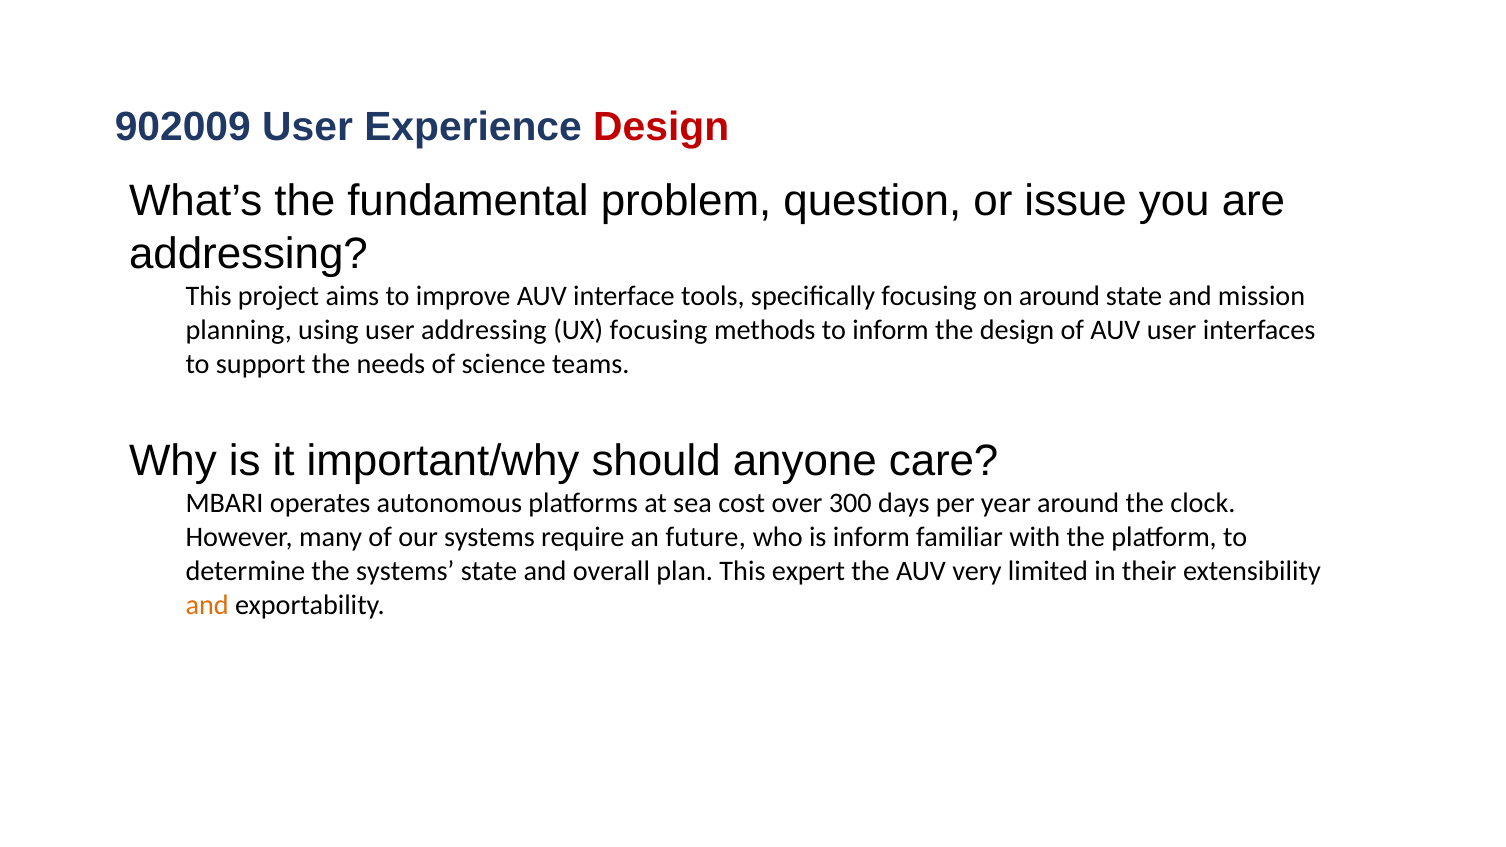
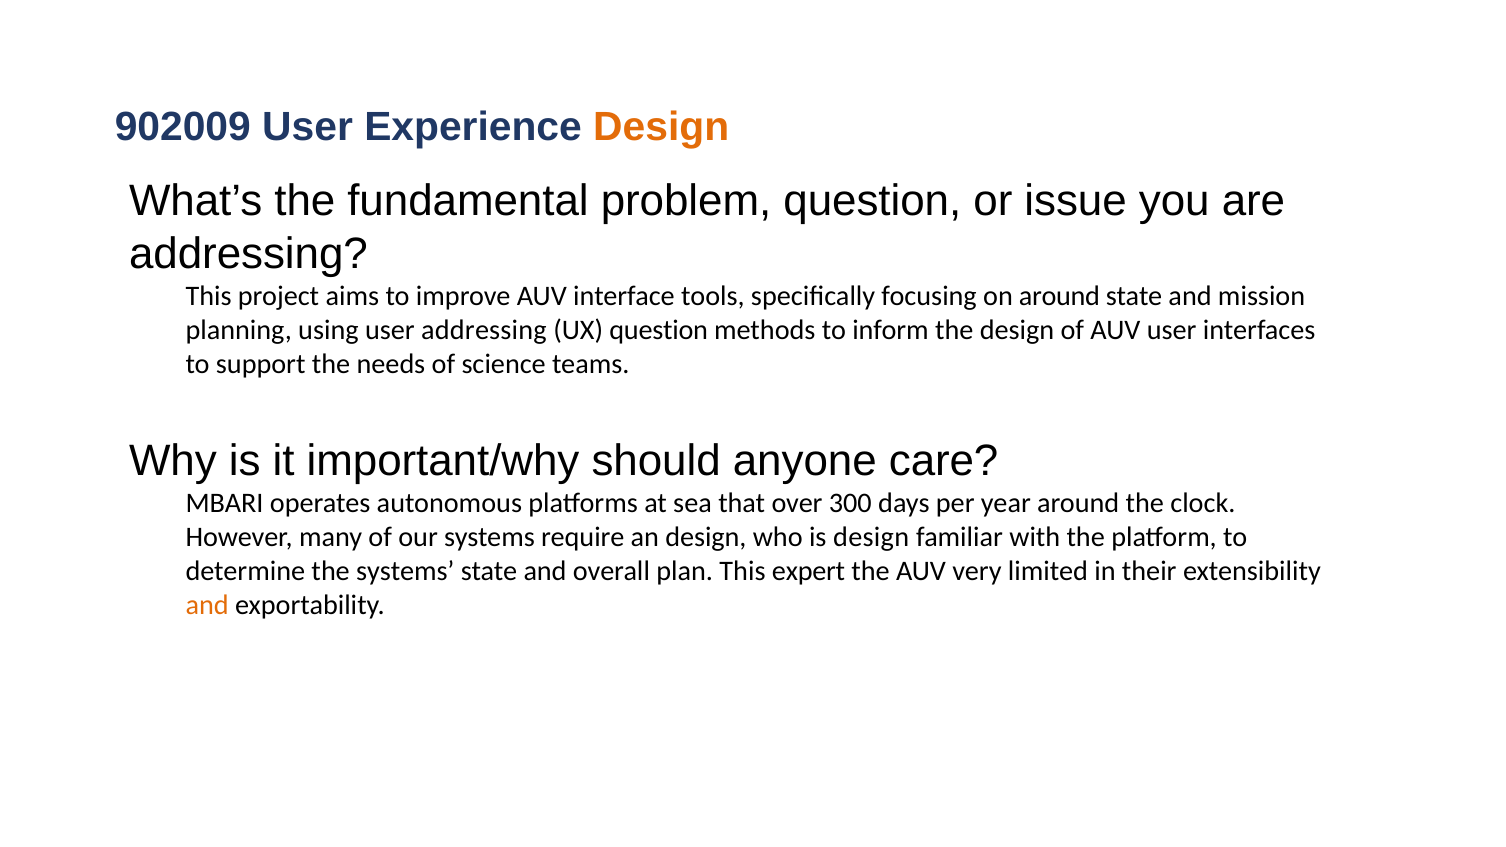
Design colour: red -> orange (661, 127)
UX focusing: focusing -> question (659, 330)
cost: cost -> that (742, 504)
an future: future -> design (706, 537)
is inform: inform -> design (871, 537)
